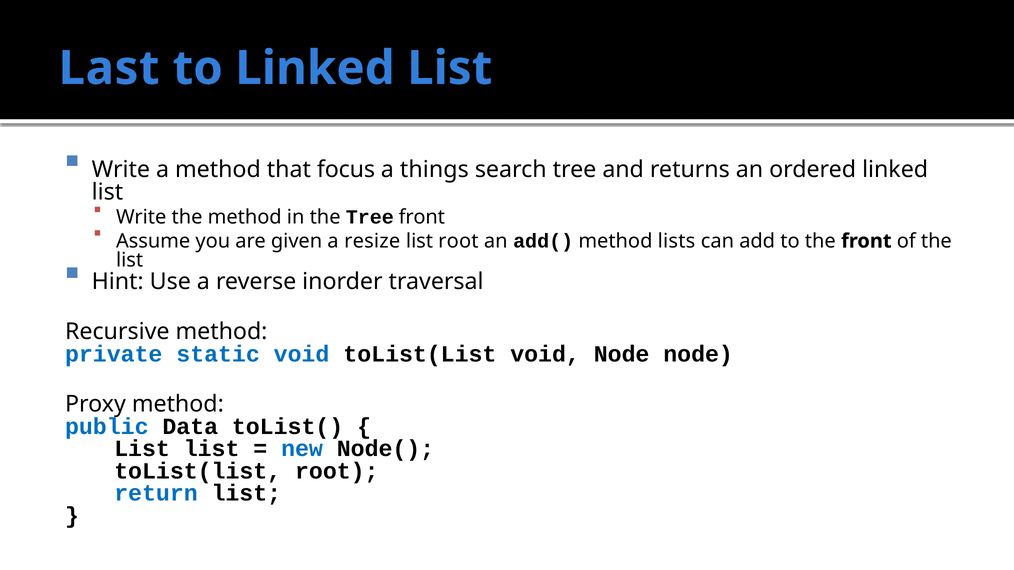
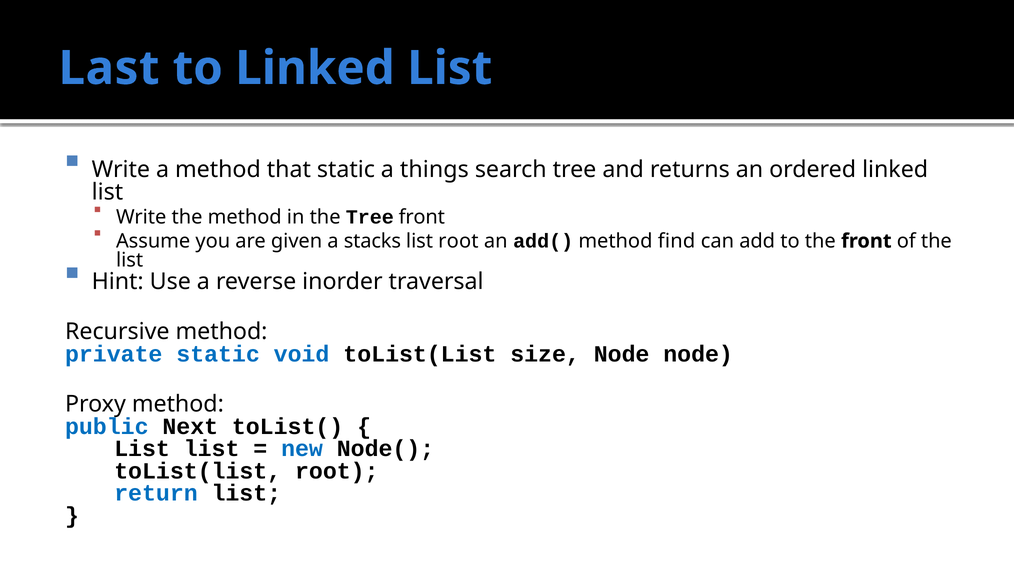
that focus: focus -> static (346, 170)
resize: resize -> stacks (372, 241)
lists: lists -> find (677, 241)
toList(List void: void -> size (545, 354)
Data: Data -> Next (190, 427)
